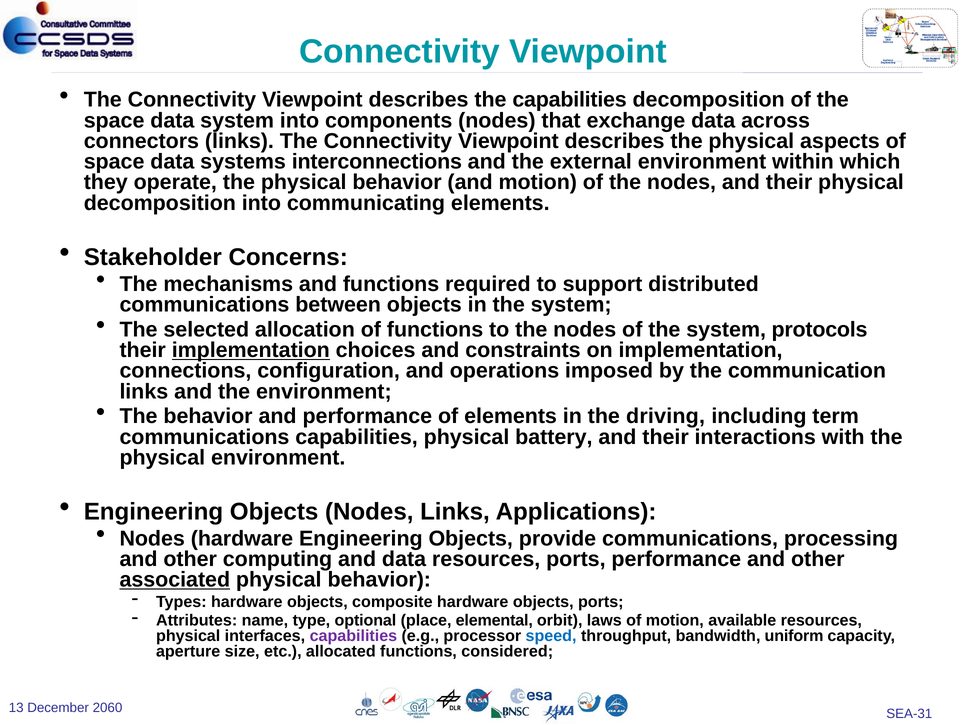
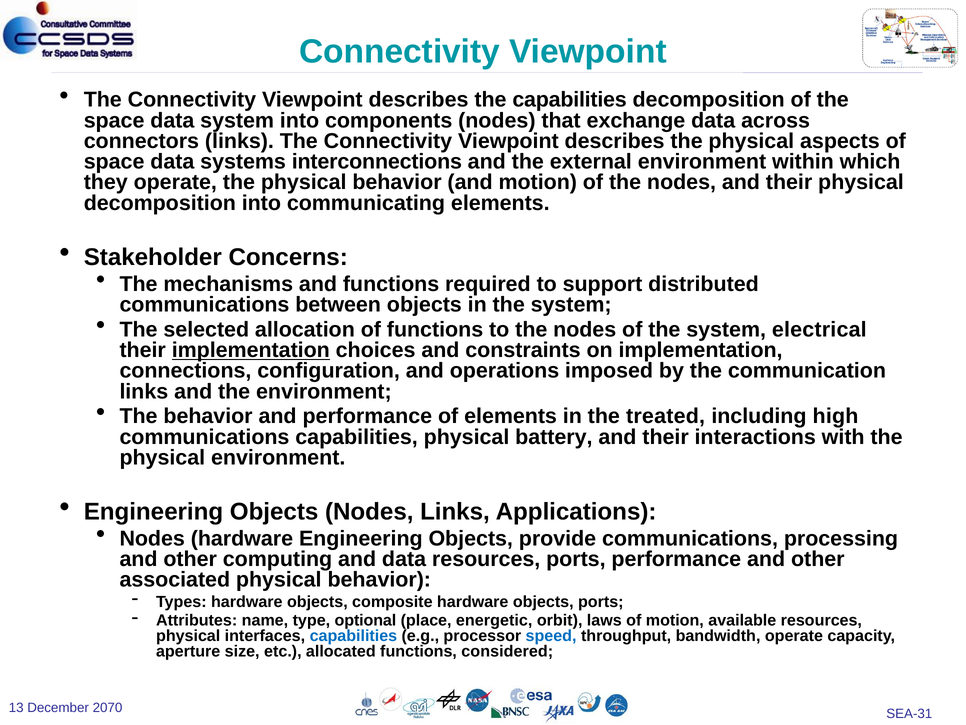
protocols: protocols -> electrical (819, 329)
driving: driving -> treated (666, 416)
term: term -> high (835, 416)
associated underline: present -> none (175, 579)
elemental: elemental -> energetic (494, 620)
capabilities colour: purple -> blue (353, 636)
bandwidth uniform: uniform -> operate (794, 636)
2060: 2060 -> 2070 (108, 707)
